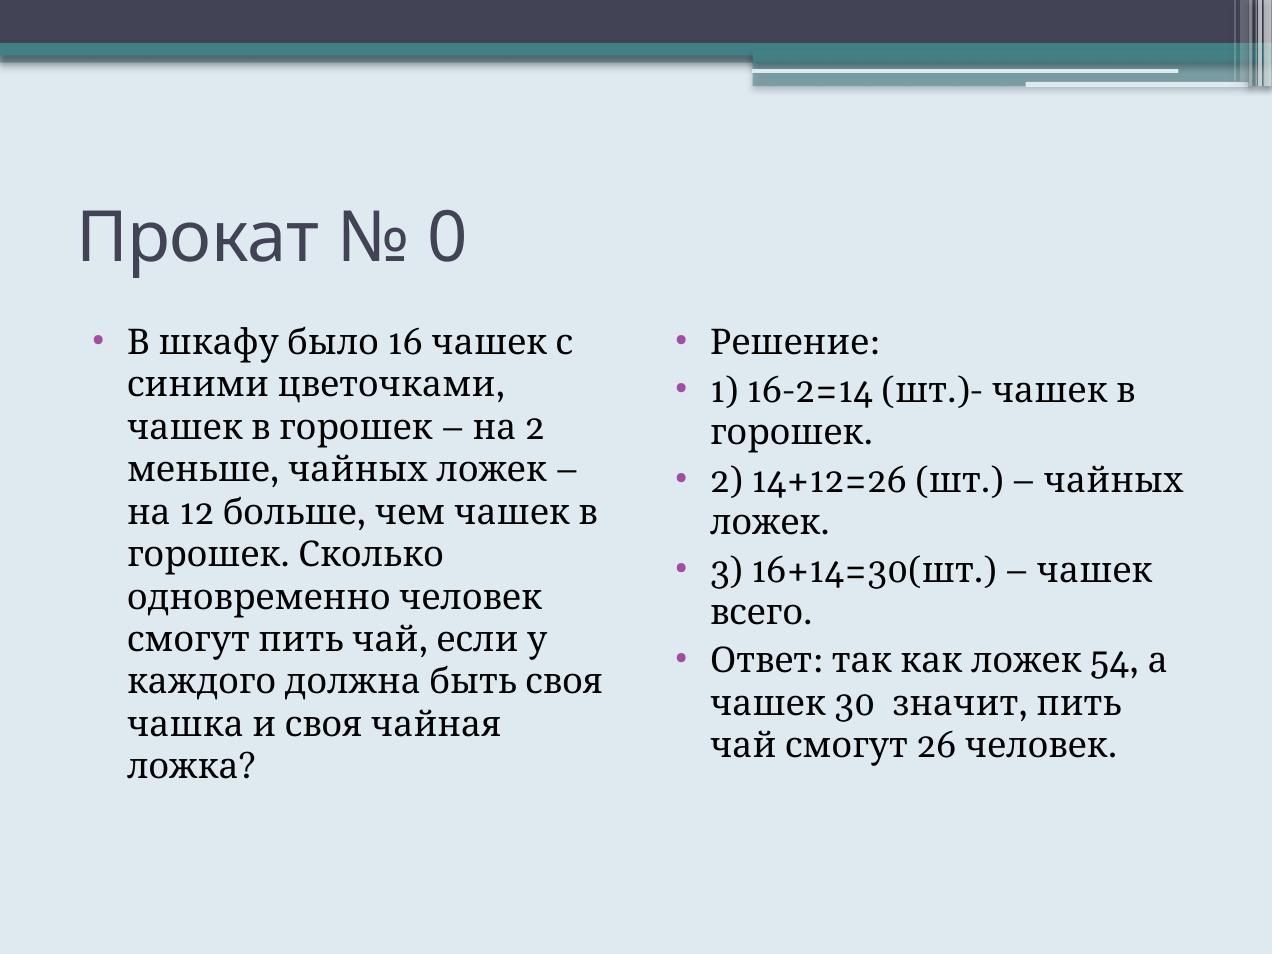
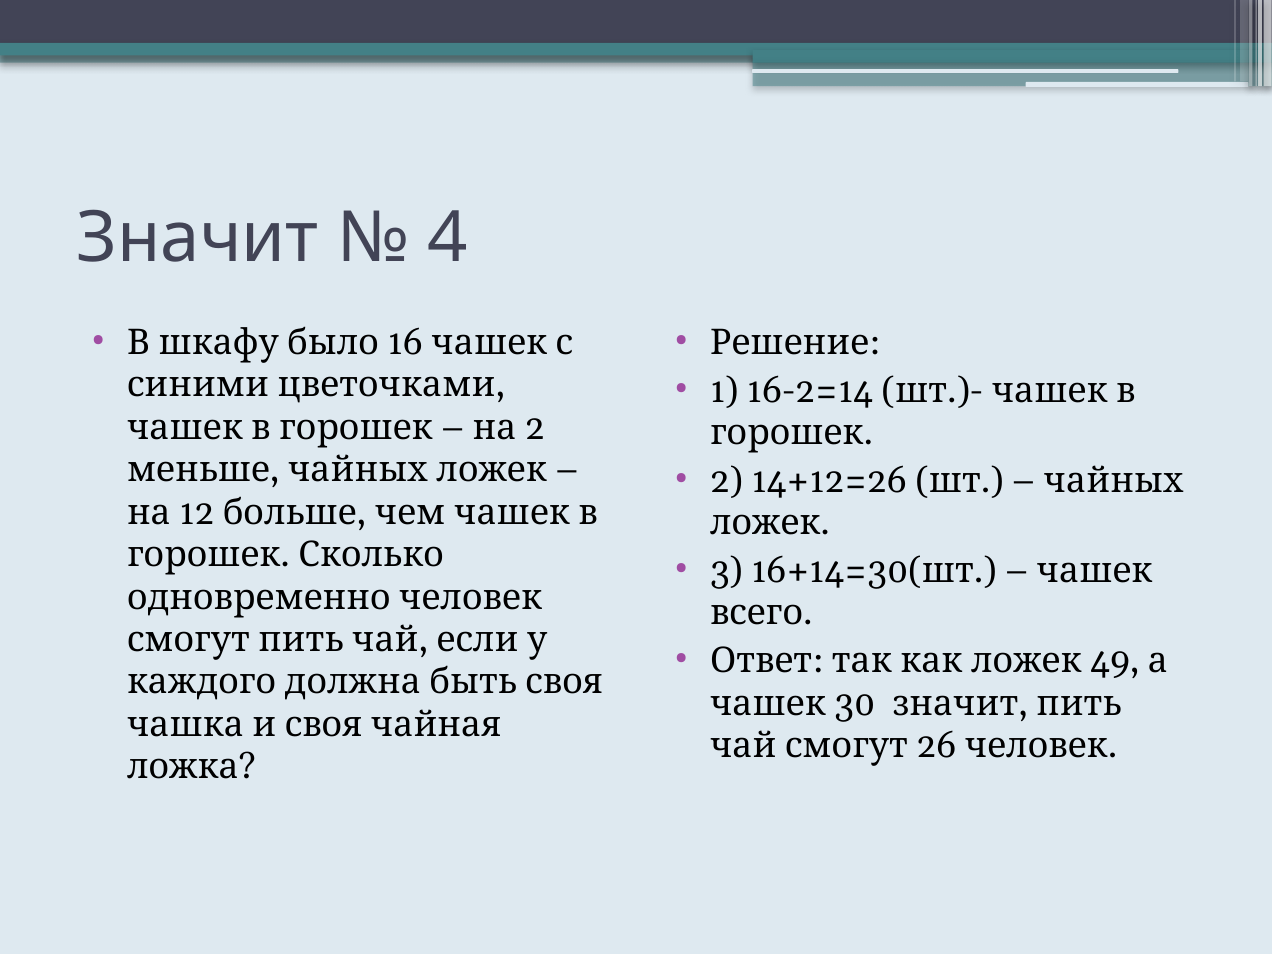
Прокат: Прокат -> Значит (197, 238)
0: 0 -> 4 (448, 238)
54: 54 -> 49 (1115, 661)
